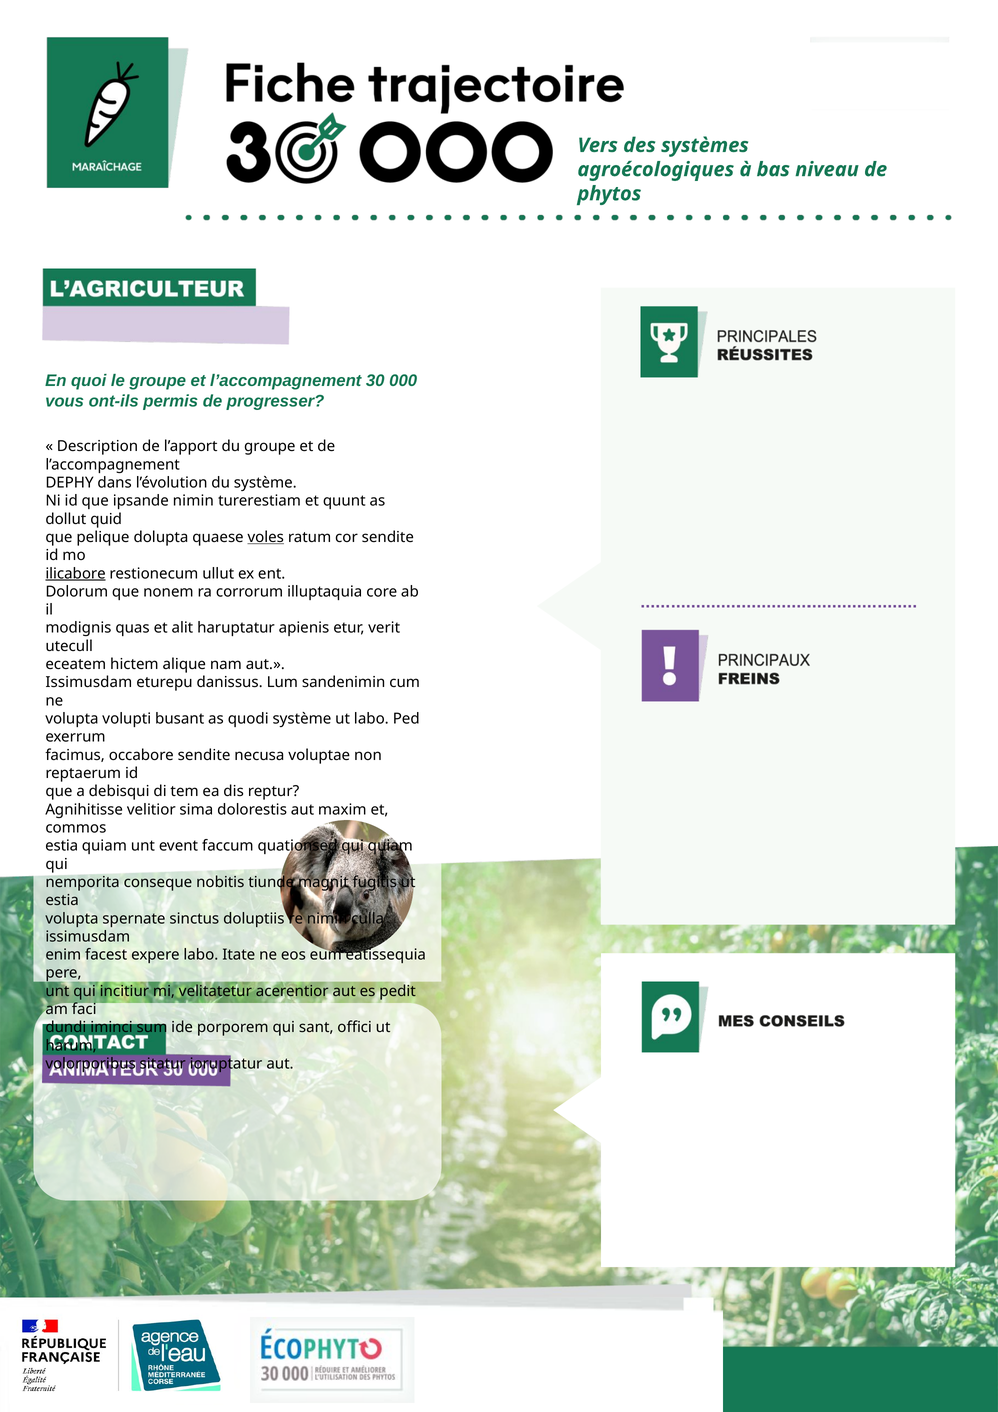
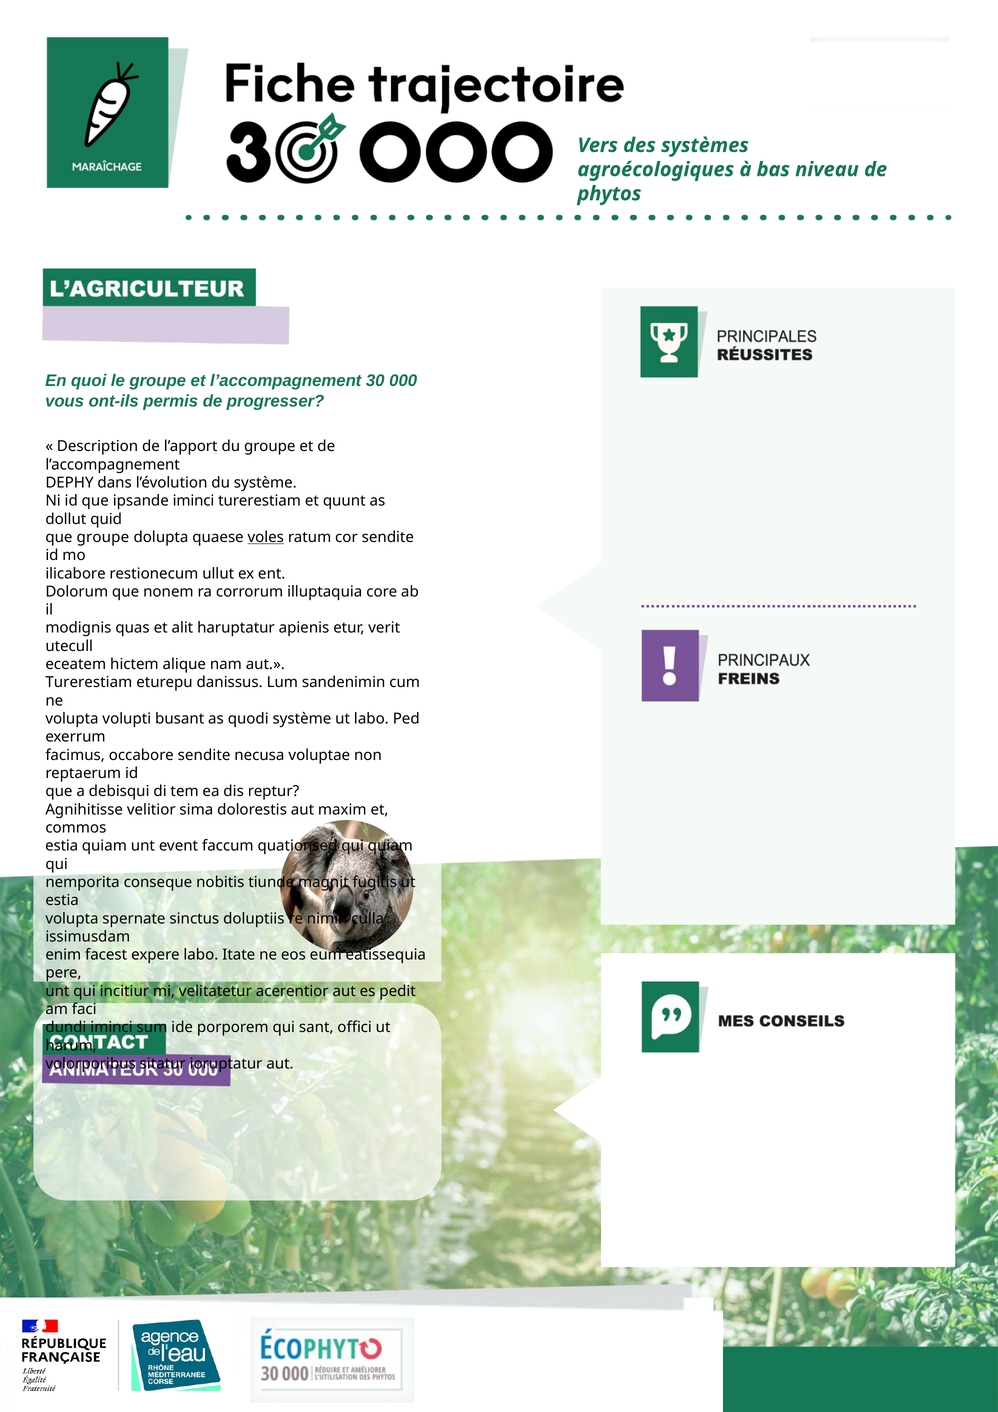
ipsande nimin: nimin -> iminci (193, 501)
que pelique: pelique -> groupe (103, 537)
ilicabore underline: present -> none (76, 573)
Issimusdam: Issimusdam -> Turerestiam (89, 682)
